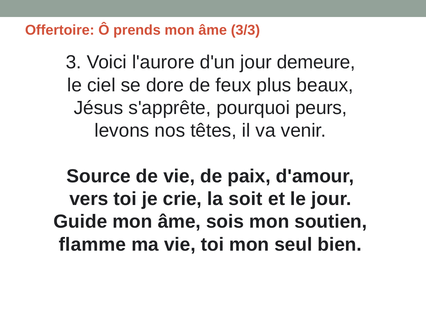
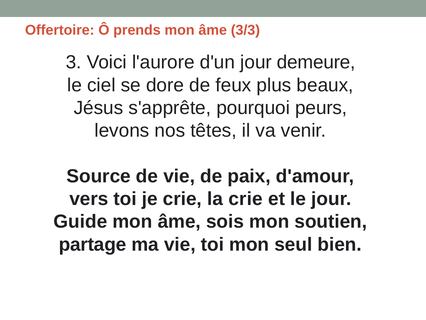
la soit: soit -> crie (246, 199)
flamme: flamme -> partage (93, 244)
